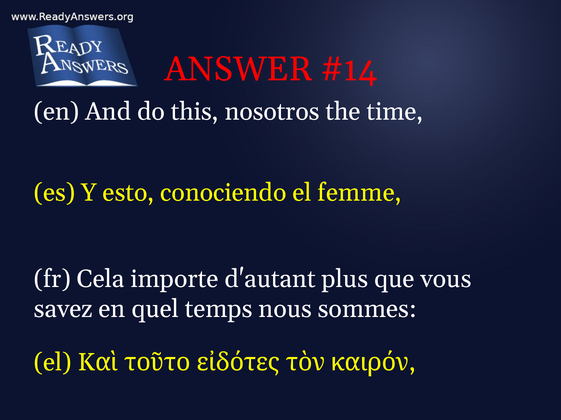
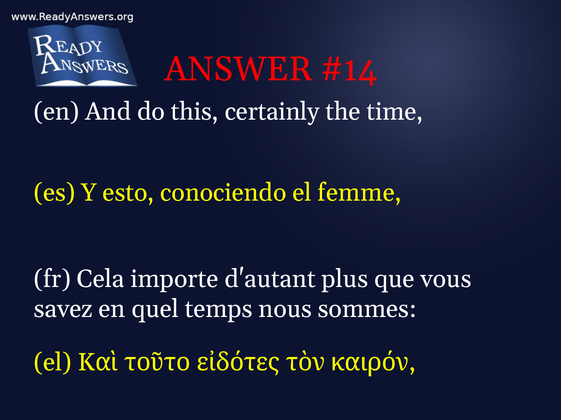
nosotros: nosotros -> certainly (272, 112)
